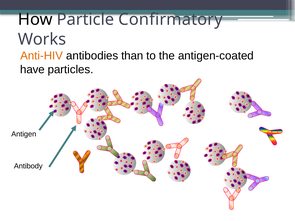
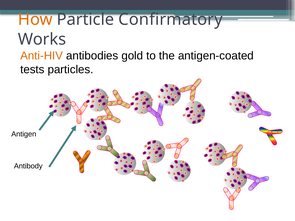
How colour: black -> orange (35, 20)
than: than -> gold (132, 56)
have: have -> tests (32, 70)
